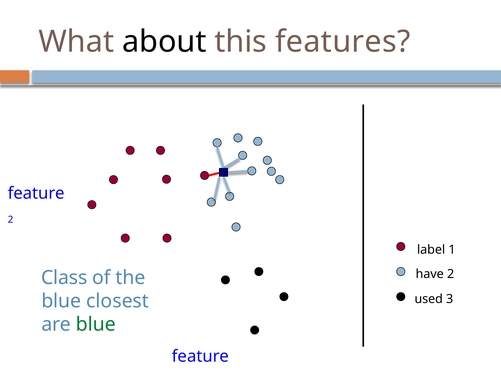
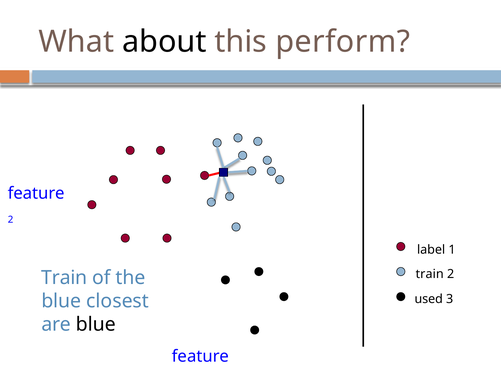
features: features -> perform (343, 42)
have: have -> train (430, 274)
Class: Class -> Train (64, 277)
blue colour: green -> black (96, 324)
